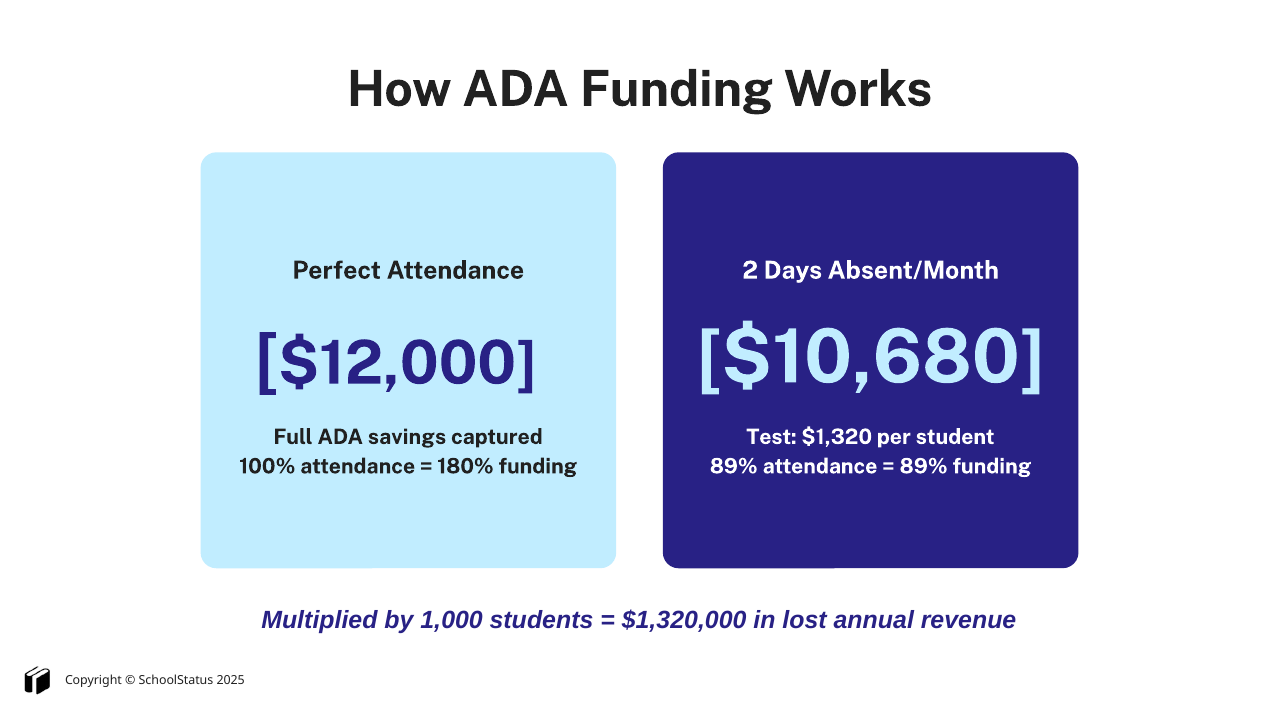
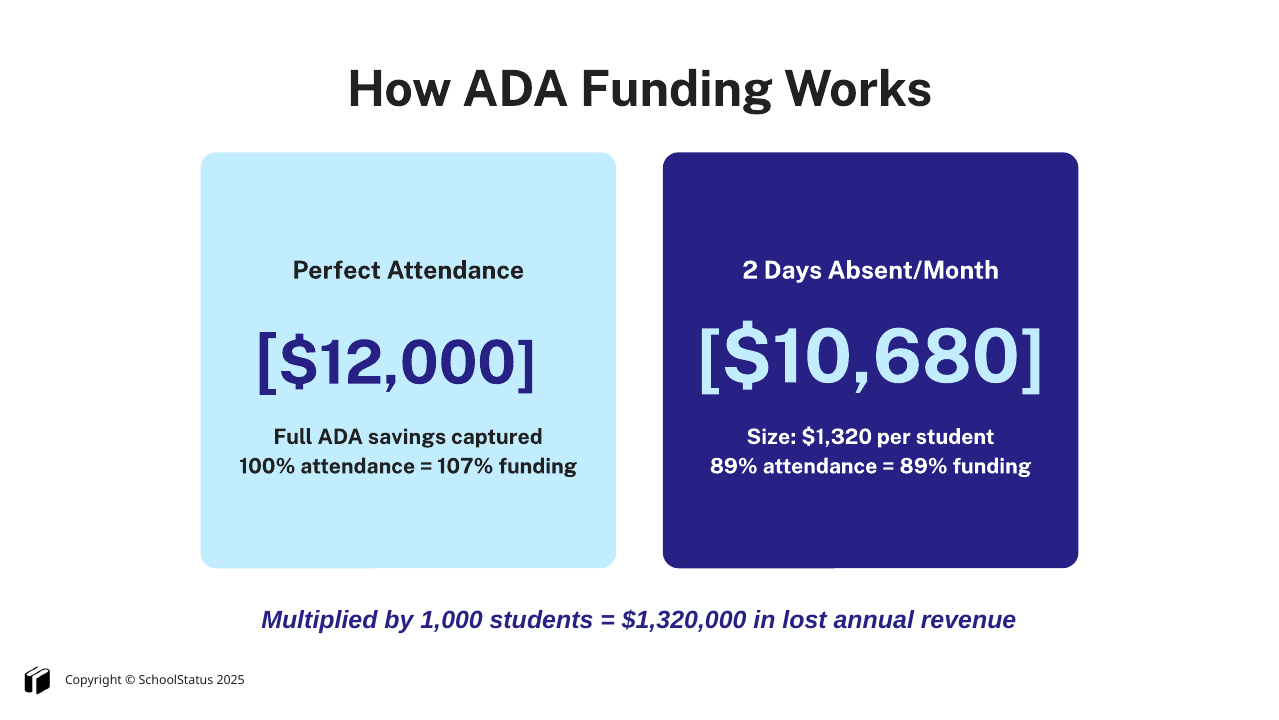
Test: Test -> Size (771, 437)
180%: 180% -> 107% (465, 466)
